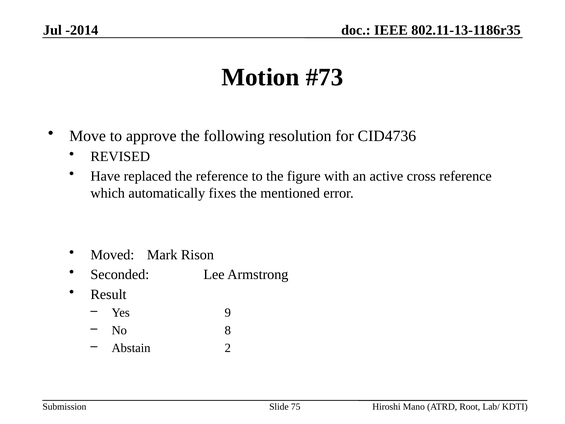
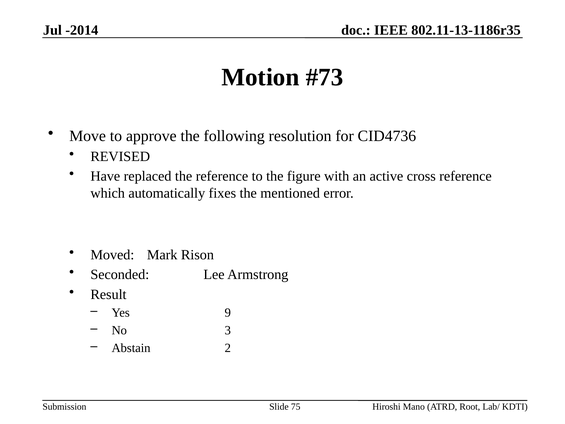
8: 8 -> 3 (228, 330)
